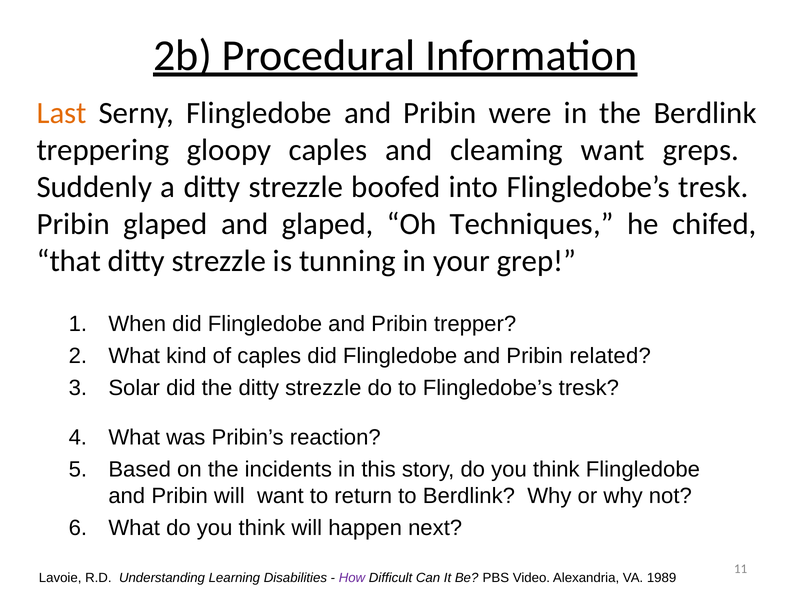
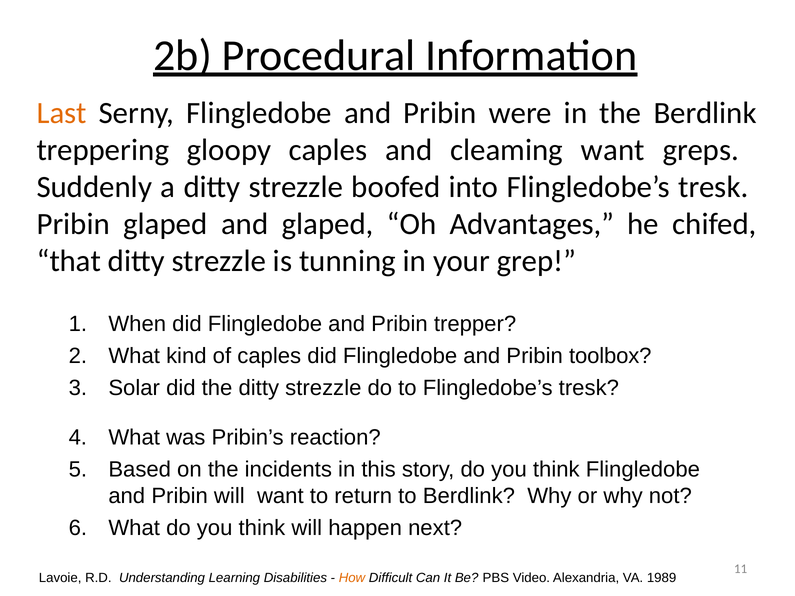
Techniques: Techniques -> Advantages (532, 224)
related: related -> toolbox (610, 356)
How colour: purple -> orange (352, 578)
